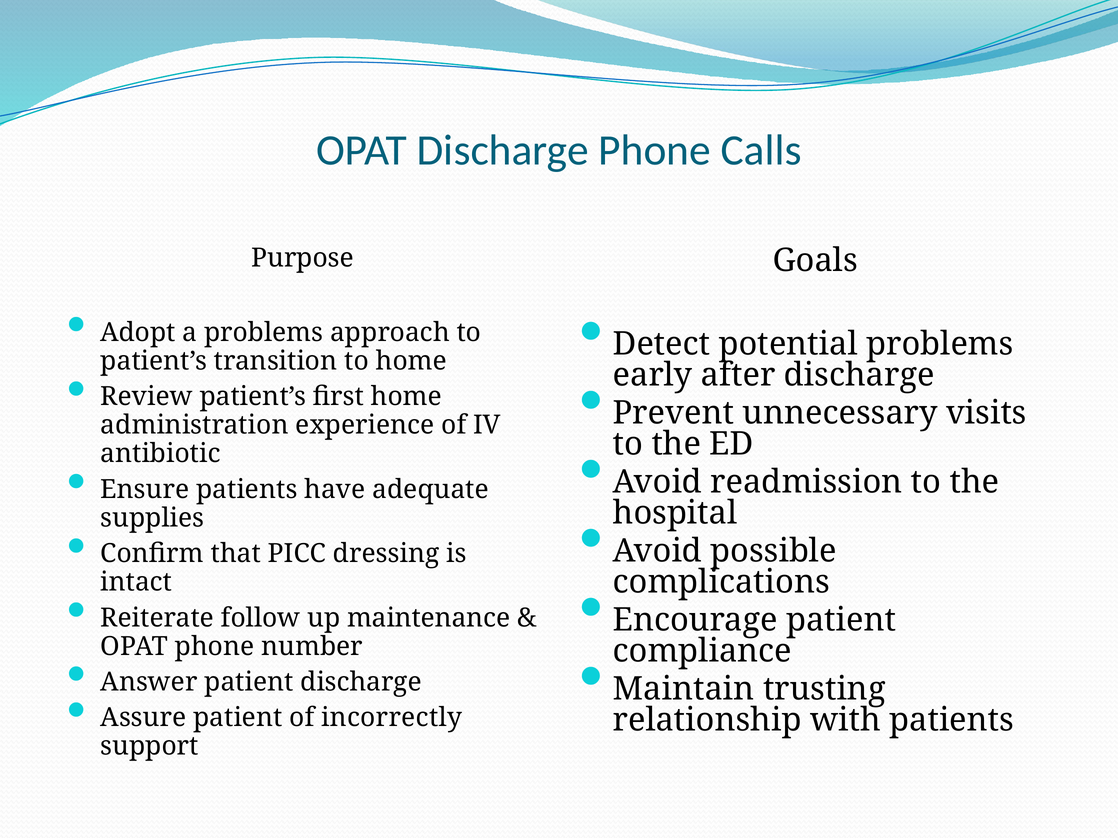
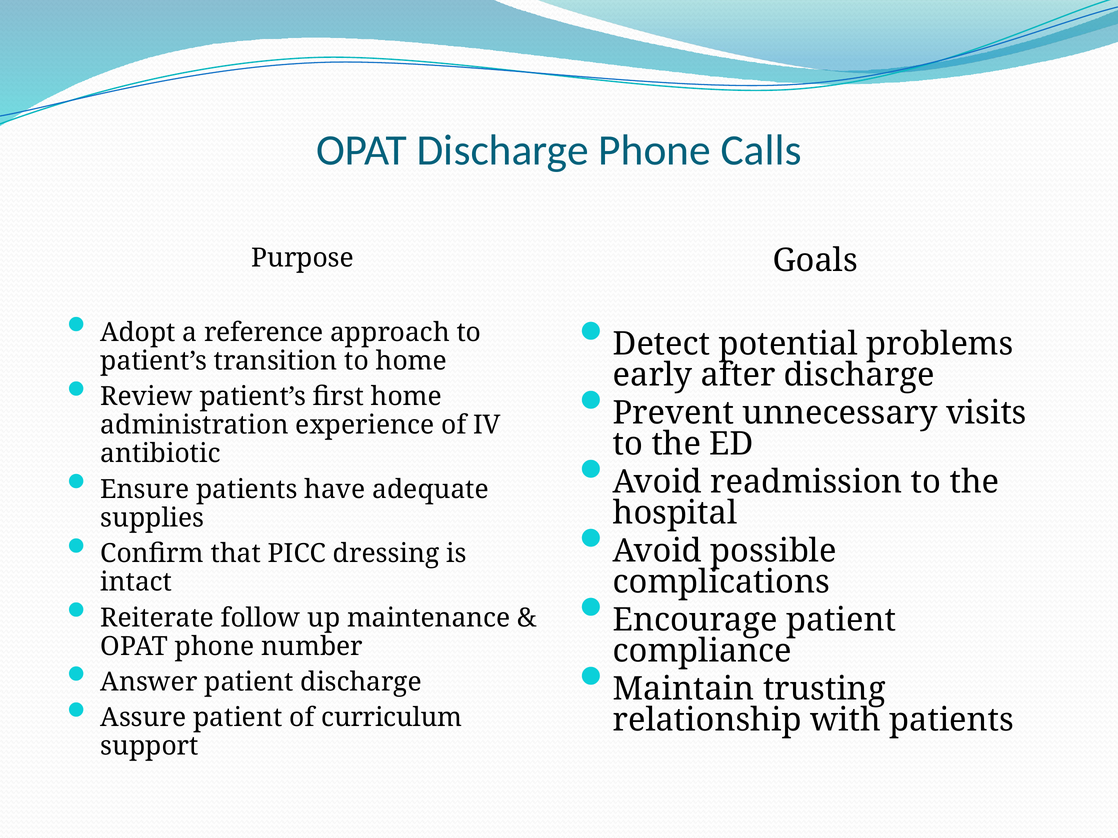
a problems: problems -> reference (264, 333)
incorrectly: incorrectly -> curriculum (392, 718)
